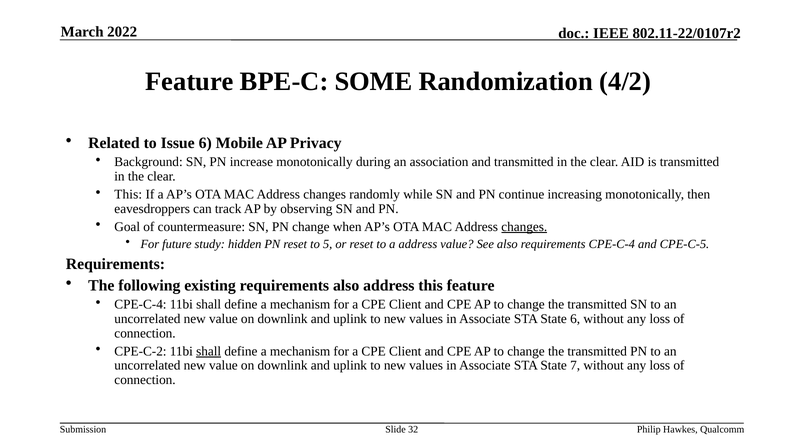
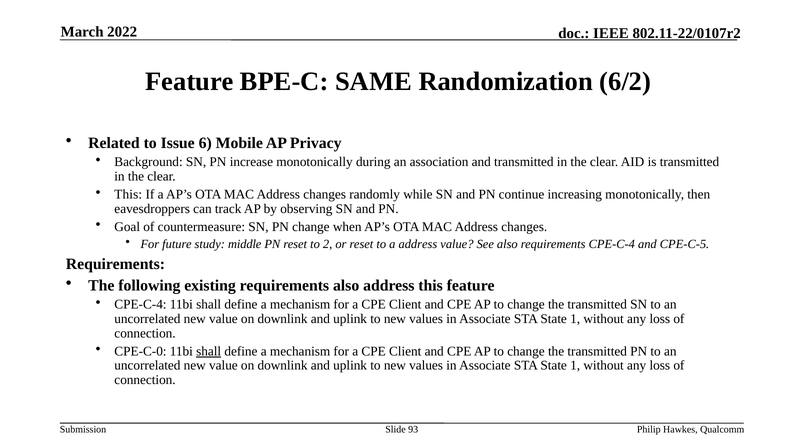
SOME: SOME -> SAME (373, 81)
4/2: 4/2 -> 6/2 (625, 81)
changes underline: present -> none (524, 227)
hidden: hidden -> middle (245, 244)
5: 5 -> 2 (328, 244)
6: 6 -> 1 (575, 319)
CPE-C-2: CPE-C-2 -> CPE-C-0 (140, 352)
7: 7 -> 1 (575, 366)
32: 32 -> 93 (413, 430)
